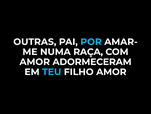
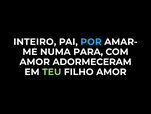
OUTRAS: OUTRAS -> INTEIRO (35, 42)
RAÇA: RAÇA -> PARA (88, 52)
TEU colour: light blue -> light green (52, 71)
